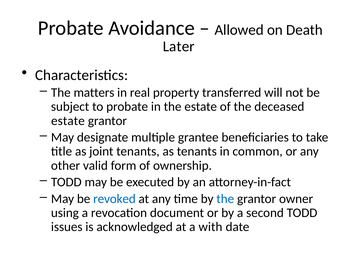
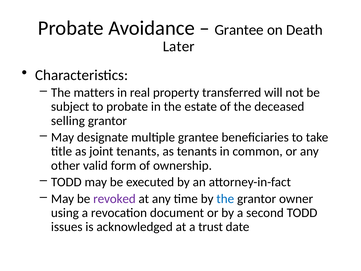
Allowed: Allowed -> Grantee (239, 30)
estate: estate -> selling (68, 121)
revoked colour: blue -> purple (114, 199)
with: with -> trust (211, 227)
